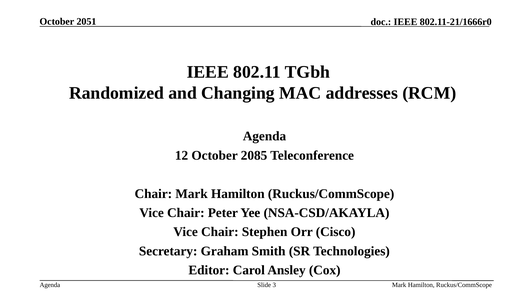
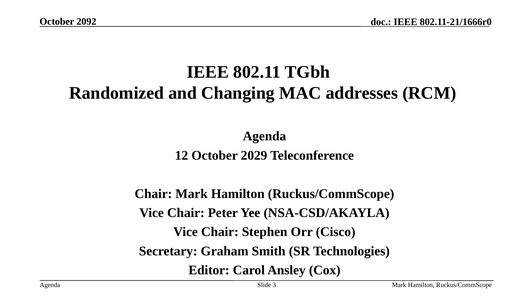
2051: 2051 -> 2092 (86, 22)
2085: 2085 -> 2029 (254, 156)
